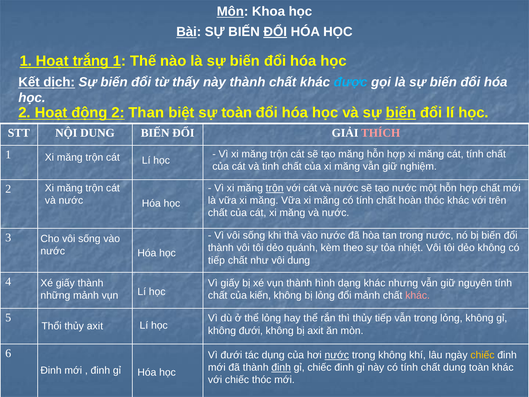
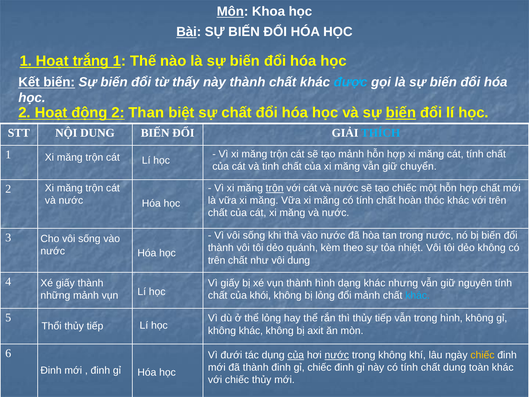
ĐỔI underline: present -> none (275, 32)
Kết dịch: dịch -> biến (59, 82)
sự toàn: toàn -> chất (237, 113)
THÍCH colour: pink -> light blue (381, 133)
tạo măng: măng -> mảnh (351, 154)
nghiệm: nghiệm -> chuyển (418, 166)
tạo nước: nước -> chiếc (404, 188)
tiếp: tiếp -> trên (217, 260)
kiến: kiến -> khói (260, 295)
khác colour: pink -> light blue (418, 295)
trong lỏng: lỏng -> hình (451, 318)
Thổi thủy axit: axit -> tiếp (95, 326)
không đưới: đưới -> khác (251, 330)
của underline: none -> present (296, 355)
đinh underline: present -> none (281, 367)
chiếc thóc: thóc -> thủy (262, 380)
